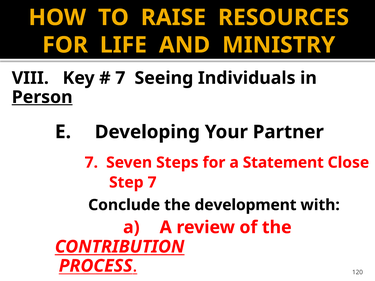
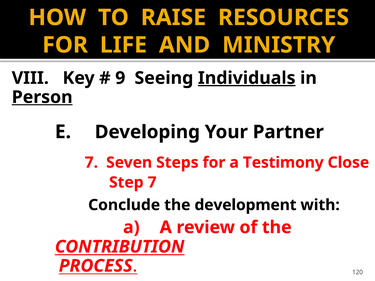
7: 7 -> 9 (120, 78)
Individuals underline: none -> present (247, 78)
Statement: Statement -> Testimony (283, 163)
